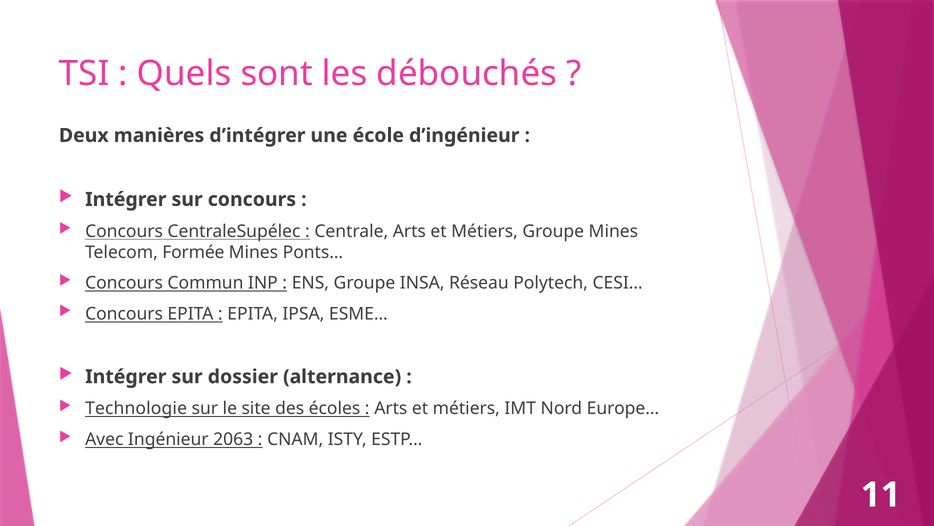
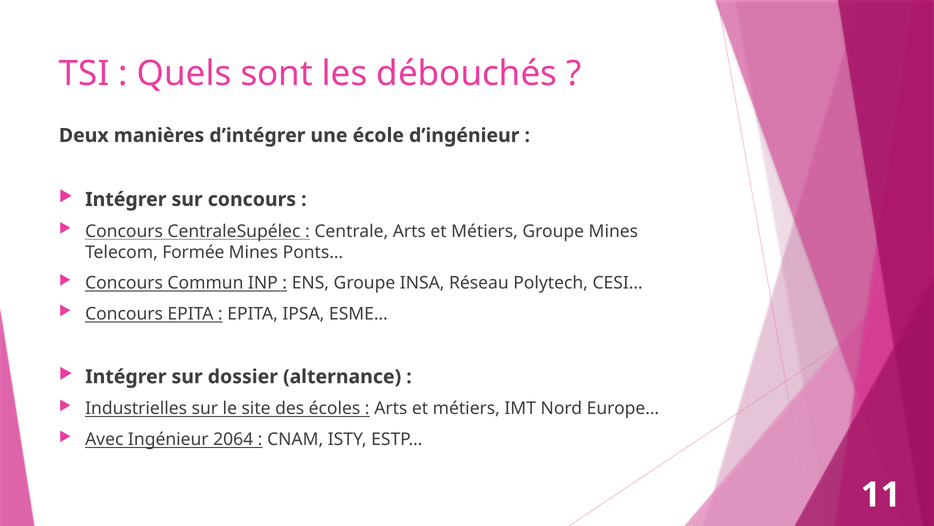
Technologie: Technologie -> Industrielles (136, 408)
2063: 2063 -> 2064 (233, 439)
